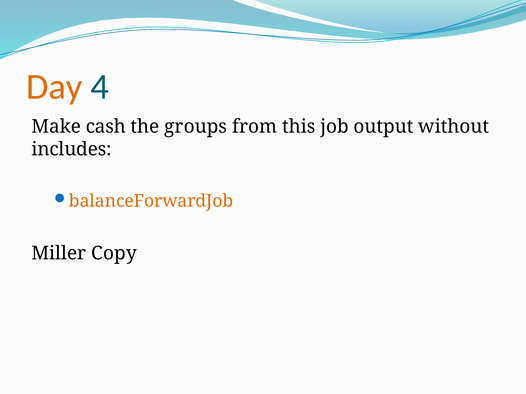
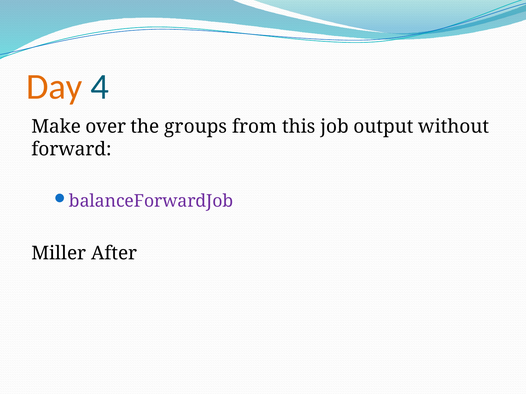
cash: cash -> over (106, 127)
includes: includes -> forward (71, 149)
balanceForwardJob colour: orange -> purple (151, 201)
Copy: Copy -> After (114, 254)
